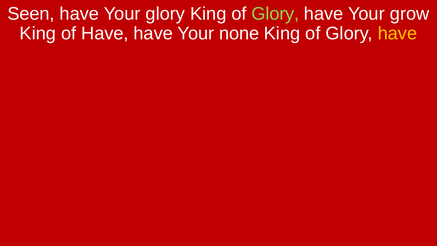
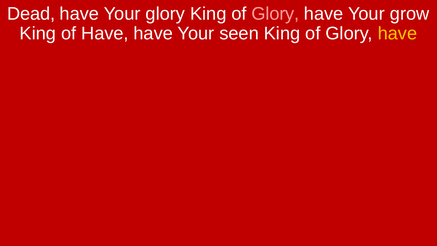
Seen: Seen -> Dead (31, 14)
Glory colour: light green -> pink (275, 14)
none: none -> seen (239, 34)
